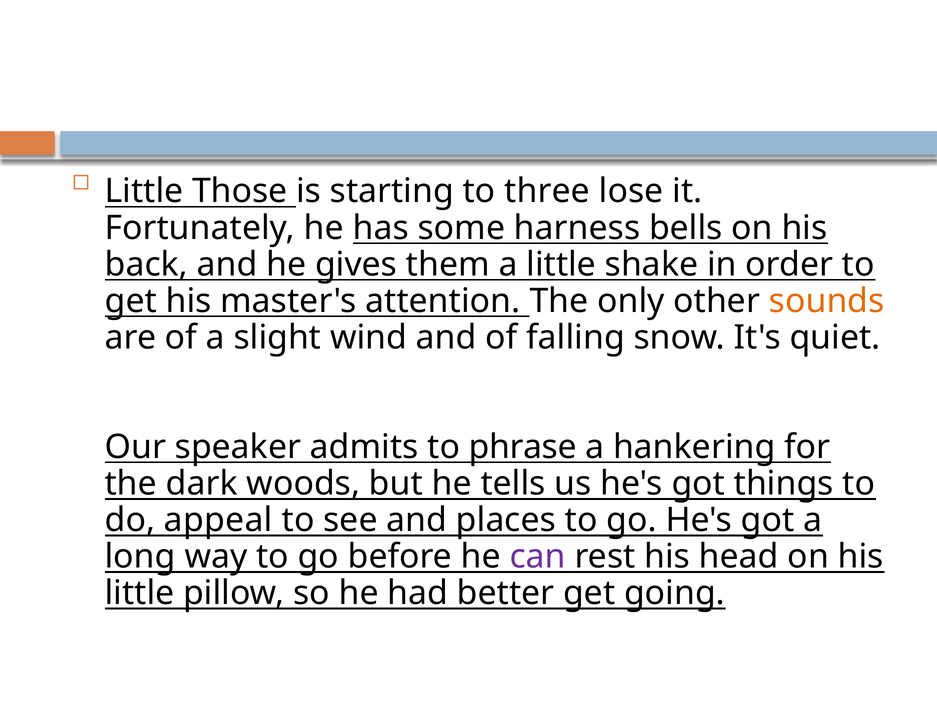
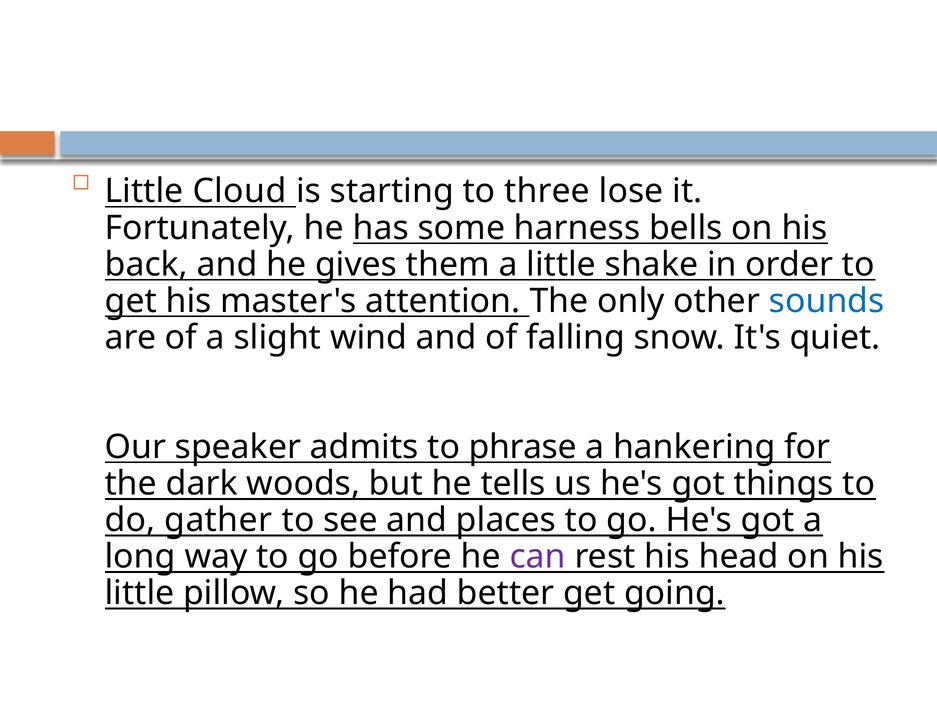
Those: Those -> Cloud (240, 191)
sounds colour: orange -> blue (827, 301)
appeal: appeal -> gather (218, 520)
